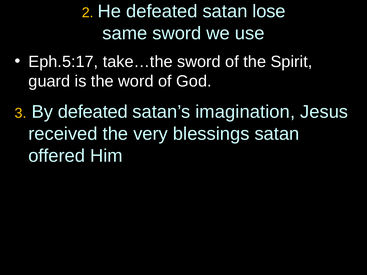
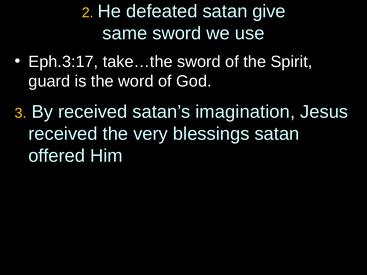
lose: lose -> give (269, 11)
Eph.5:17: Eph.5:17 -> Eph.3:17 (63, 62)
By defeated: defeated -> received (93, 112)
